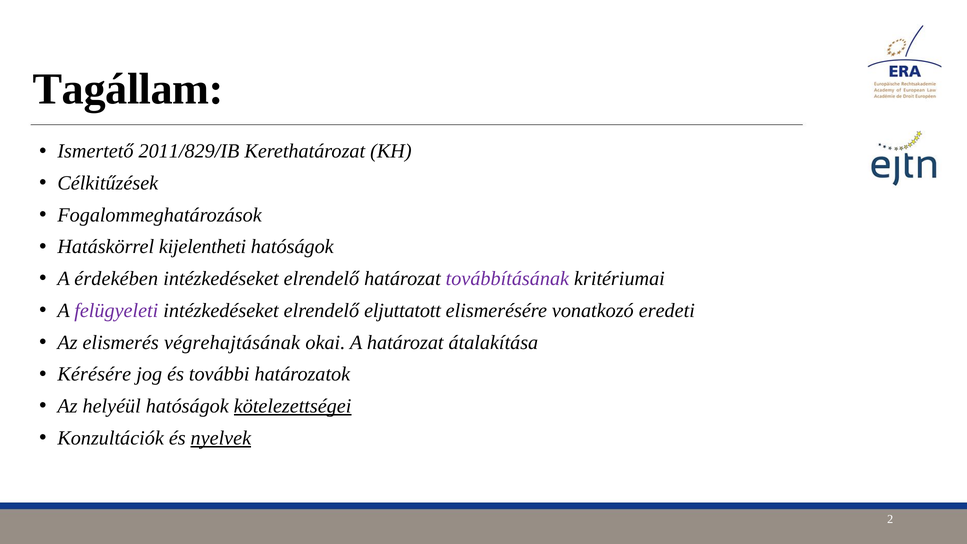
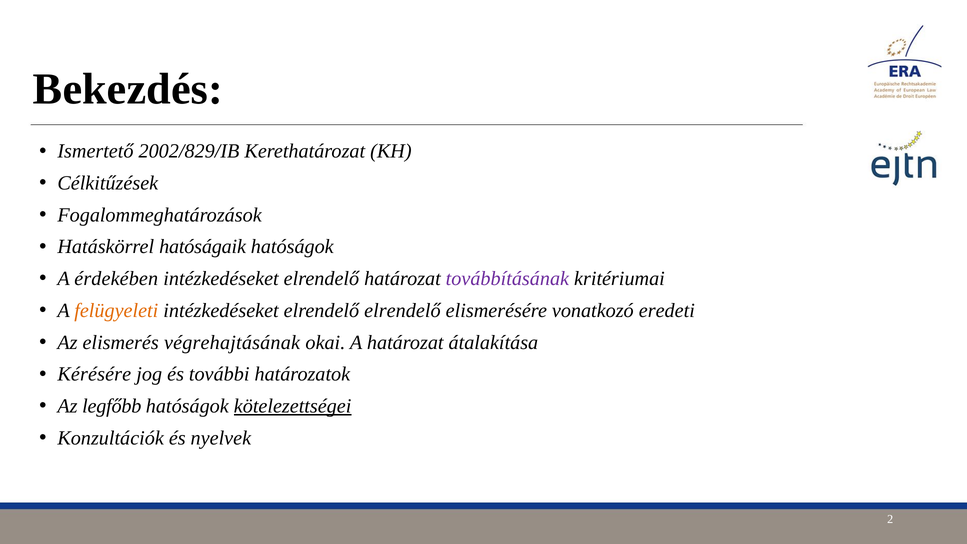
Tagállam: Tagállam -> Bekezdés (128, 89)
2011/829/IB: 2011/829/IB -> 2002/829/IB (189, 151)
kijelentheti: kijelentheti -> hatóságaik (203, 247)
felügyeleti colour: purple -> orange (116, 310)
elrendelő eljuttatott: eljuttatott -> elrendelő (402, 310)
helyéül: helyéül -> legfőbb (112, 406)
nyelvek underline: present -> none (221, 438)
